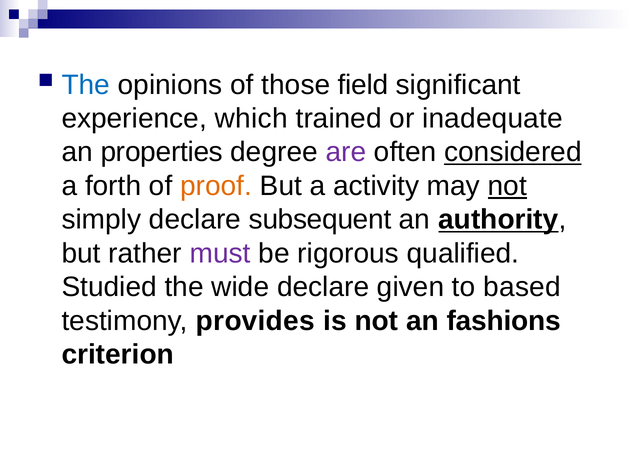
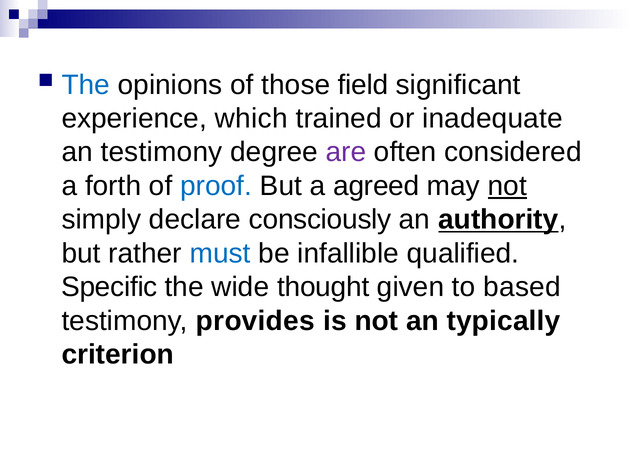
an properties: properties -> testimony (162, 152)
considered underline: present -> none (513, 152)
proof colour: orange -> blue (216, 186)
activity: activity -> agreed (376, 186)
subsequent: subsequent -> consciously (320, 220)
must colour: purple -> blue (220, 253)
rigorous: rigorous -> infallible (348, 253)
Studied: Studied -> Specific (109, 287)
wide declare: declare -> thought (323, 287)
fashions: fashions -> typically (504, 321)
